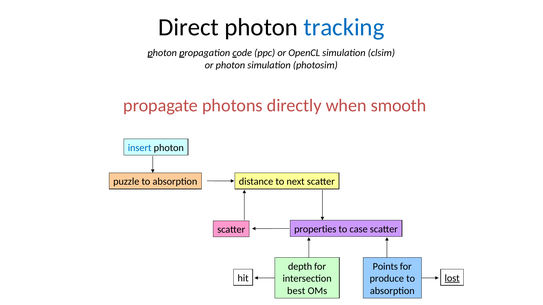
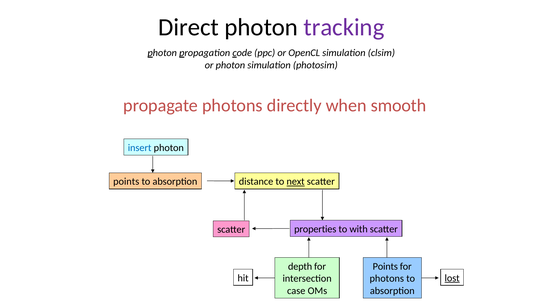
tracking colour: blue -> purple (344, 27)
puzzle: puzzle -> points (126, 182)
next underline: none -> present (296, 182)
case: case -> with (359, 229)
produce: produce -> photons (387, 279)
best: best -> case (296, 291)
